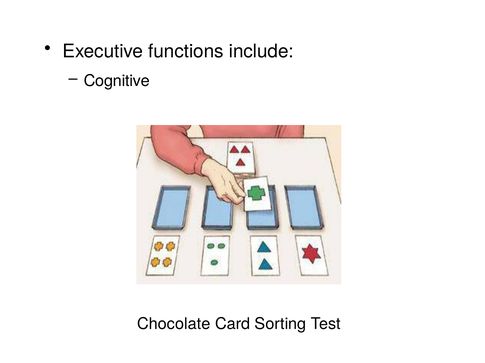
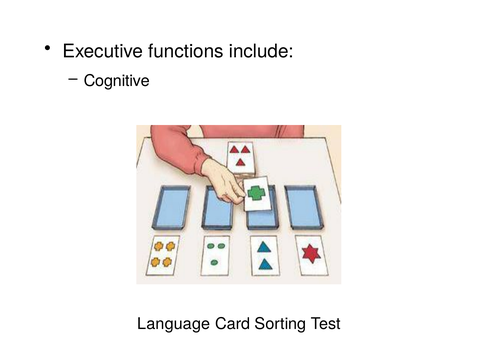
Chocolate: Chocolate -> Language (174, 324)
